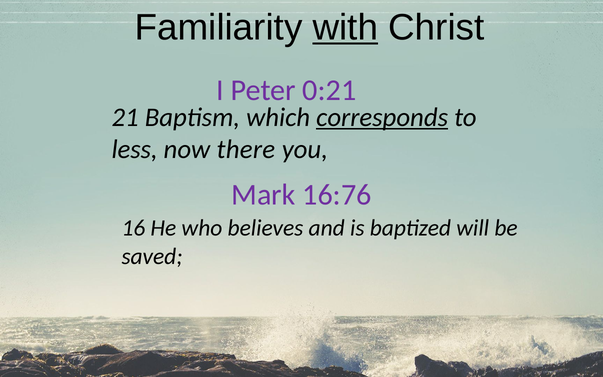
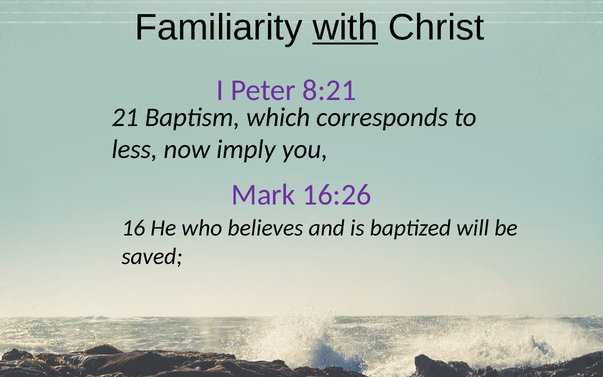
0:21: 0:21 -> 8:21 (329, 90)
corresponds underline: present -> none (382, 117)
there: there -> imply (246, 149)
16:76: 16:76 -> 16:26 (337, 195)
